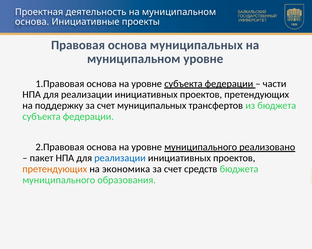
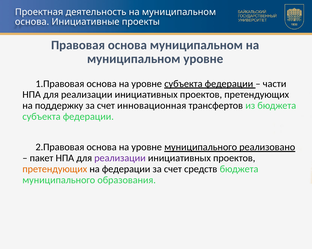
основа муниципальных: муниципальных -> муниципальном (196, 45)
счет муниципальных: муниципальных -> инновационная (152, 106)
реализации colour: blue -> purple (120, 158)
на экономика: экономика -> федерации (126, 169)
